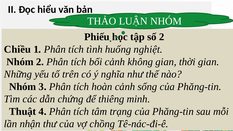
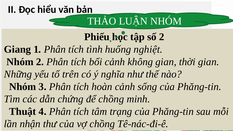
Chiều: Chiều -> Giang (17, 49)
để thiêng: thiêng -> chồng (111, 99)
